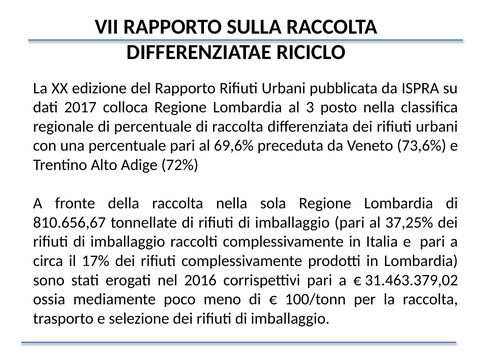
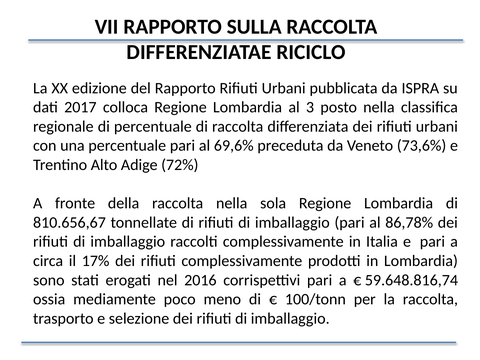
37,25%: 37,25% -> 86,78% (409, 222)
31.463.379,02: 31.463.379,02 -> 59.648.816,74 (411, 280)
